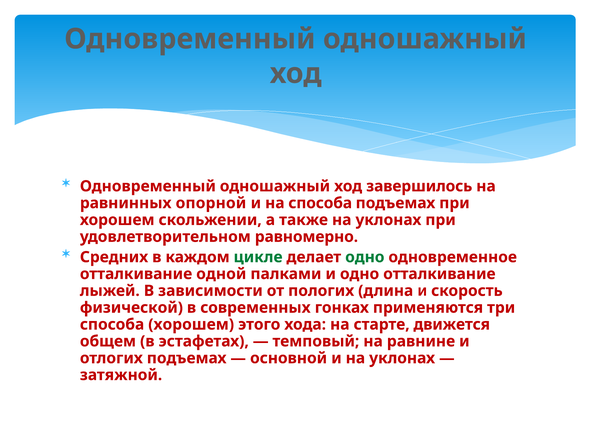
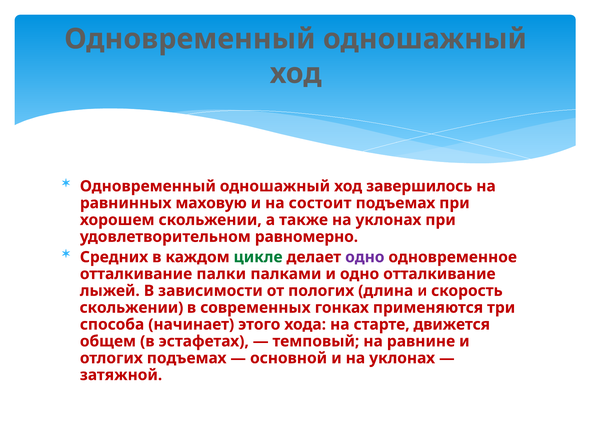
опорной: опорной -> маховую (211, 203)
на способа: способа -> состоит (320, 203)
одно colour: green -> purple (365, 257)
одной: одной -> палки (221, 274)
физической: физической -> скольжении (131, 307)
способа хорошем: хорошем -> начинает (191, 324)
